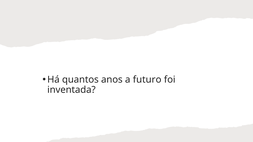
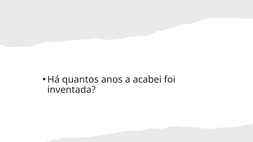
futuro: futuro -> acabei (147, 80)
